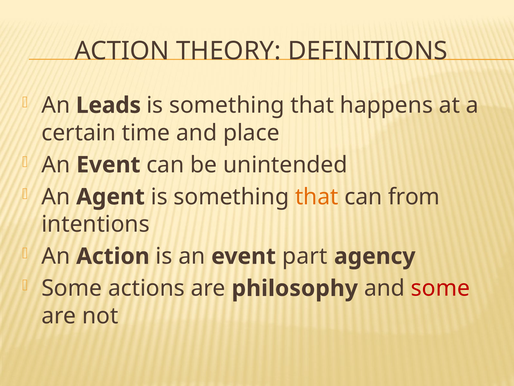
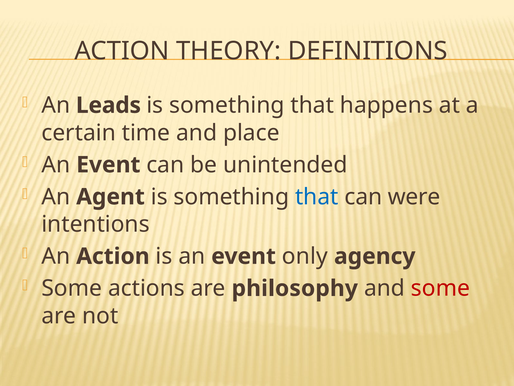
that colour: orange -> blue (317, 197)
from: from -> were (414, 197)
part: part -> only (305, 256)
